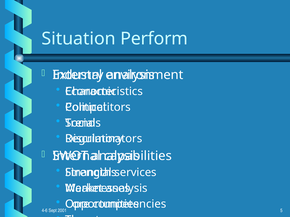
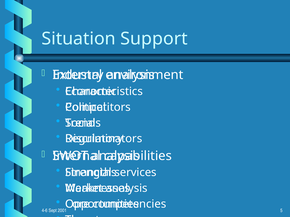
Perform: Perform -> Support (154, 39)
